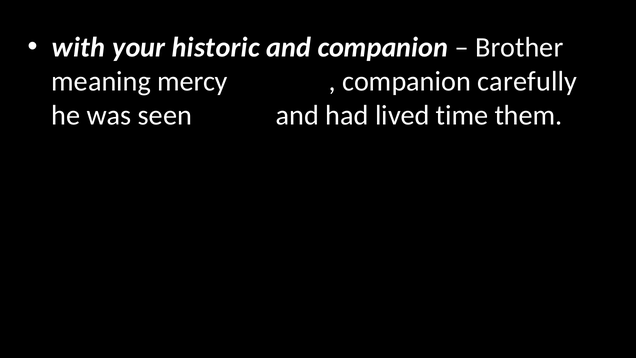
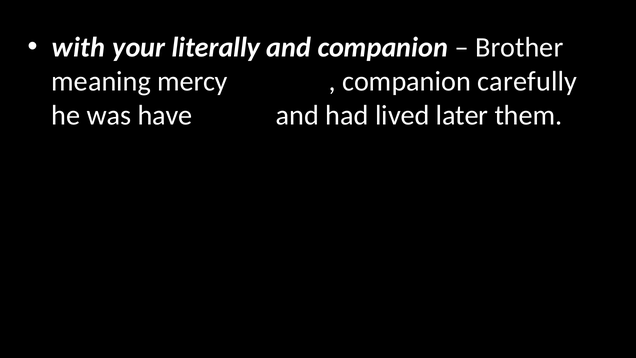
historic: historic -> literally (216, 47)
seen: seen -> have (165, 115)
time: time -> later (462, 115)
